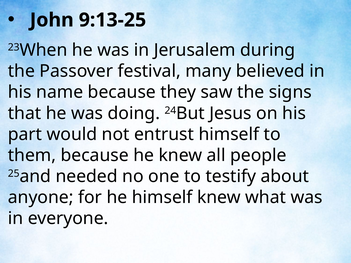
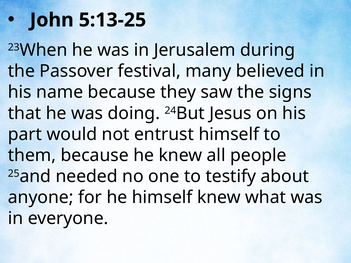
9:13-25: 9:13-25 -> 5:13-25 (112, 20)
